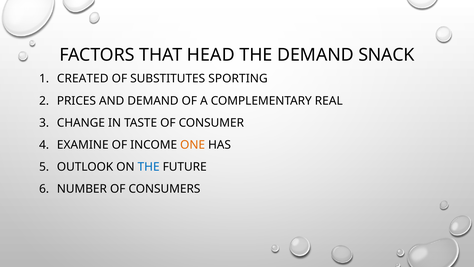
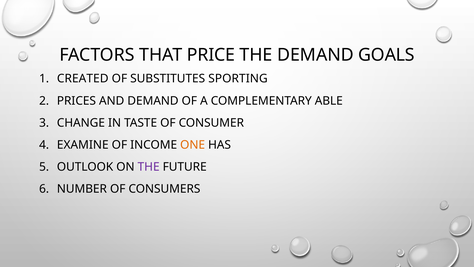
HEAD: HEAD -> PRICE (211, 55)
SNACK: SNACK -> GOALS (386, 55)
REAL: REAL -> ABLE (329, 101)
THE colour: blue -> purple (149, 167)
